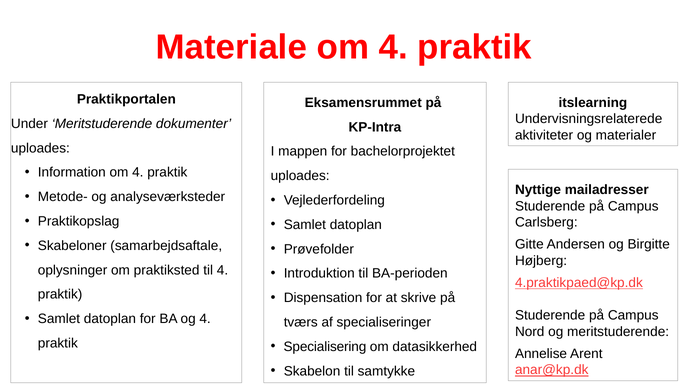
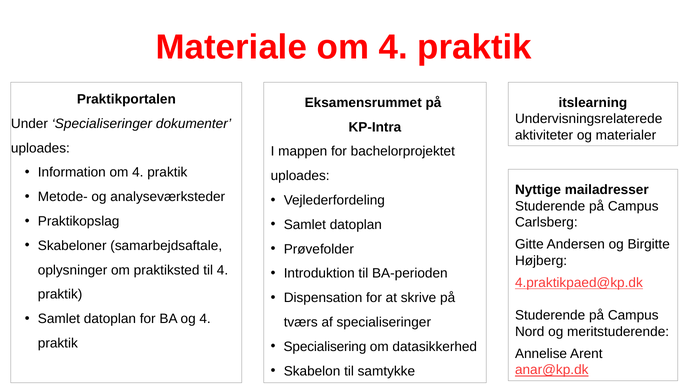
Under Meritstuderende: Meritstuderende -> Specialiseringer (102, 124)
